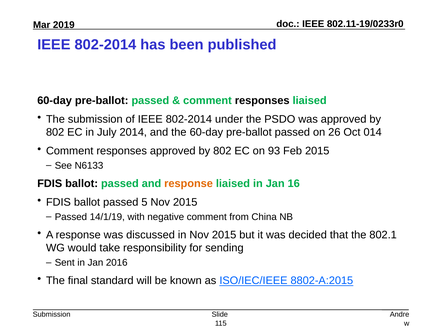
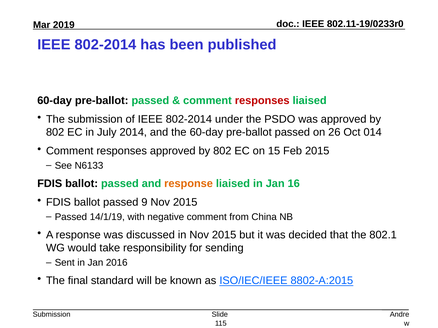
responses colour: black -> red (262, 101)
93: 93 -> 15 (274, 151)
5: 5 -> 9 (144, 203)
